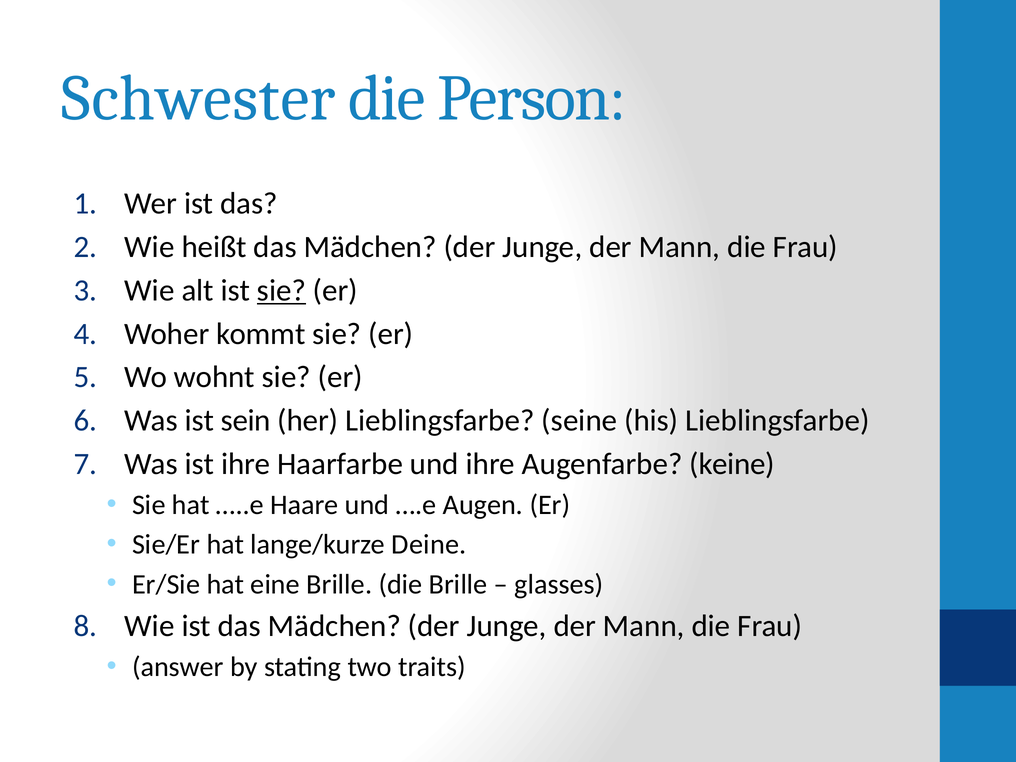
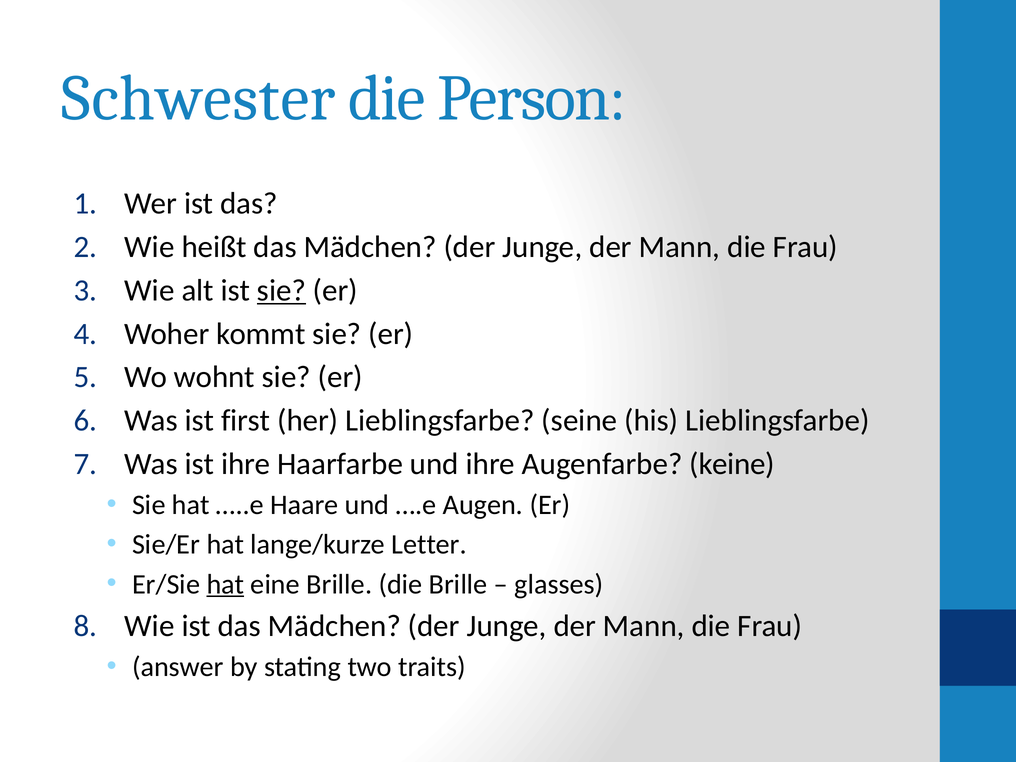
sein: sein -> first (246, 421)
Deine: Deine -> Letter (429, 545)
hat underline: none -> present (225, 584)
